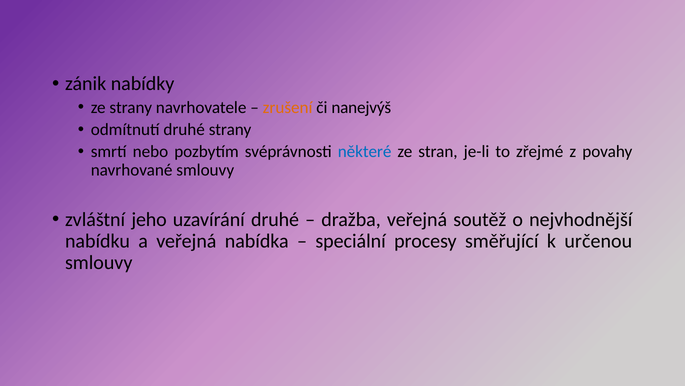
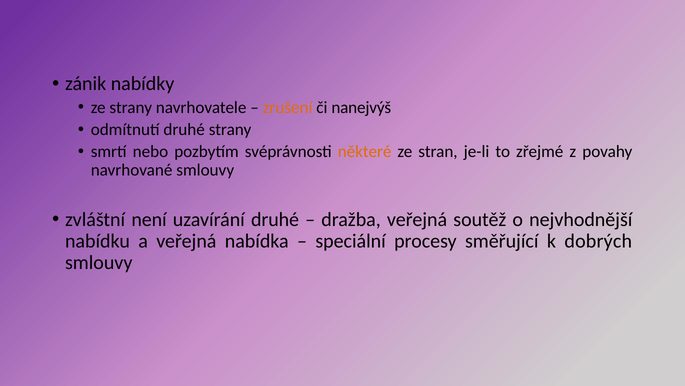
některé colour: blue -> orange (365, 151)
jeho: jeho -> není (149, 219)
určenou: určenou -> dobrých (598, 241)
